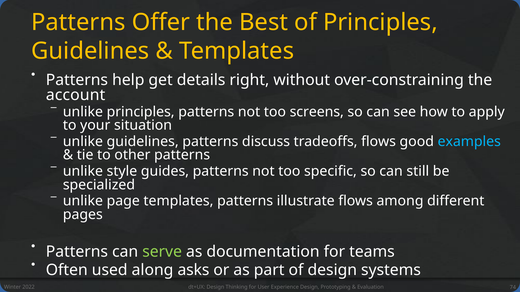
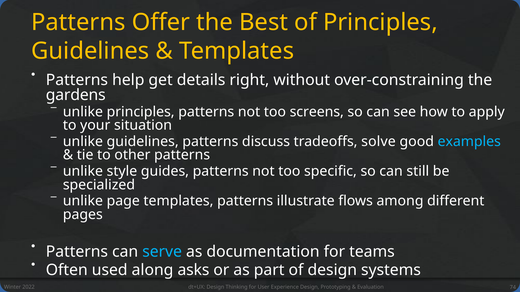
account: account -> gardens (76, 95)
tradeoffs flows: flows -> solve (378, 142)
serve colour: light green -> light blue (162, 252)
